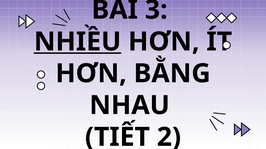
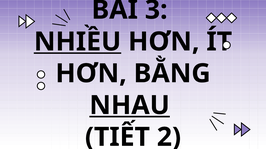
NHAU underline: none -> present (130, 106)
